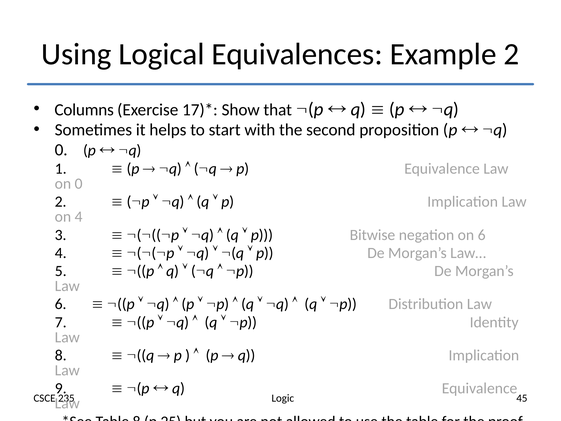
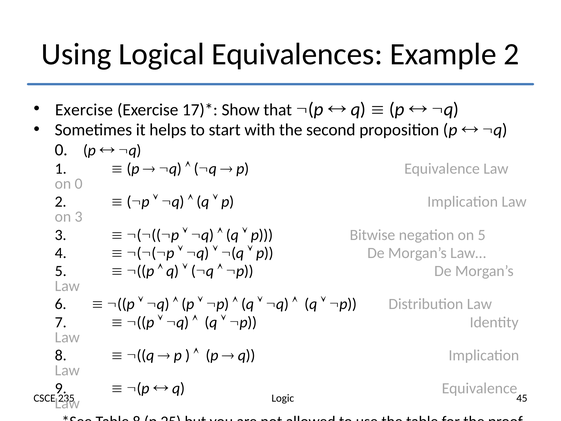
Columns: Columns -> Exercise (84, 110)
on 4: 4 -> 3 (79, 217)
on 6: 6 -> 5 (482, 235)
